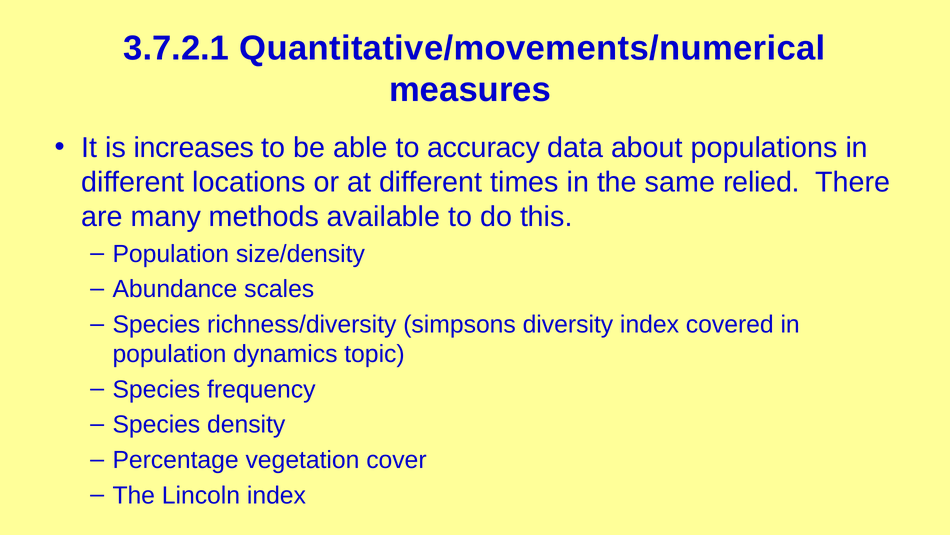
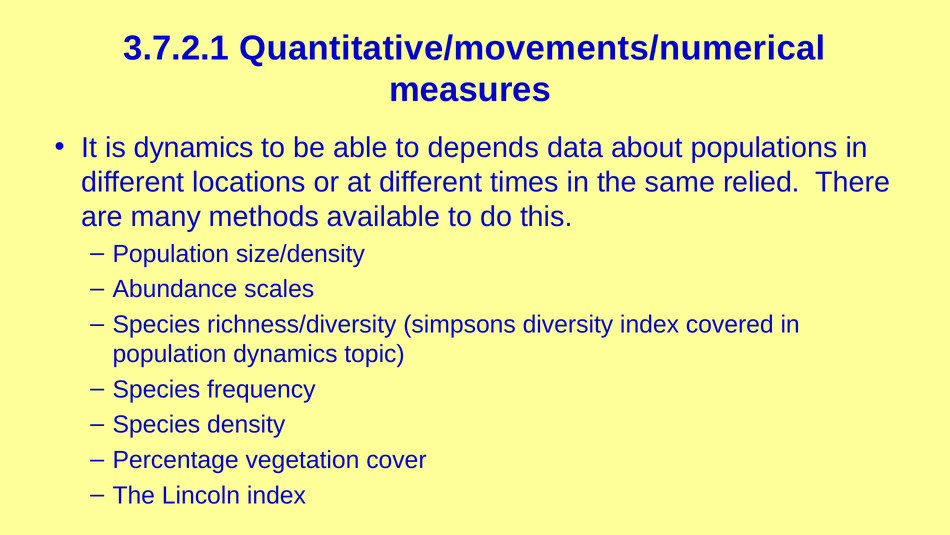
is increases: increases -> dynamics (194, 147)
accuracy: accuracy -> depends (483, 147)
